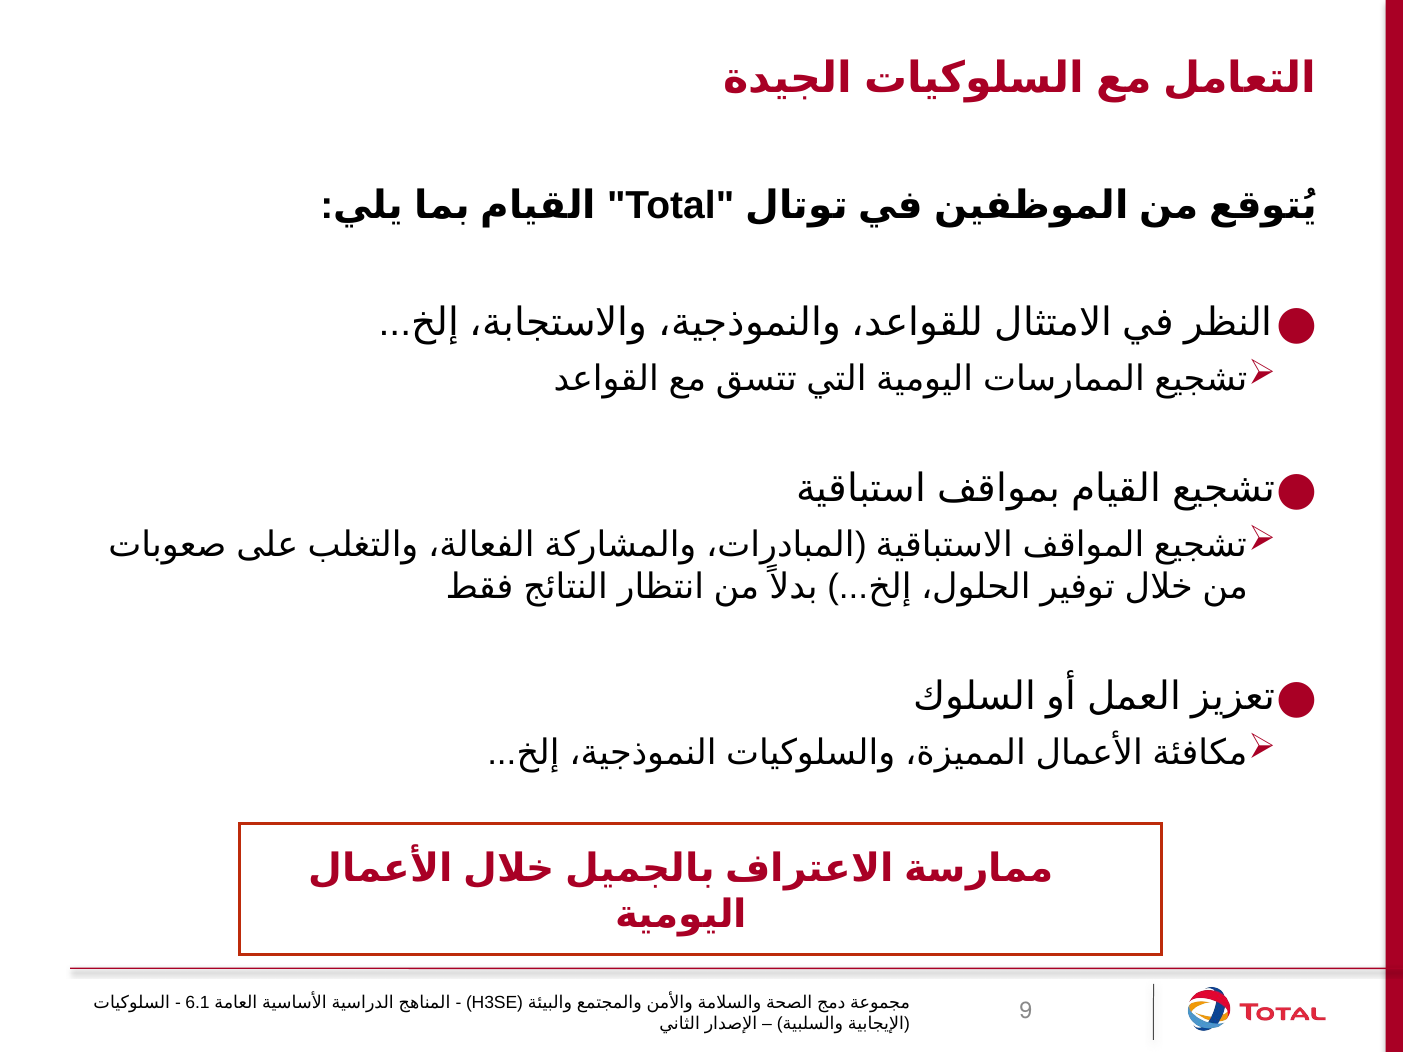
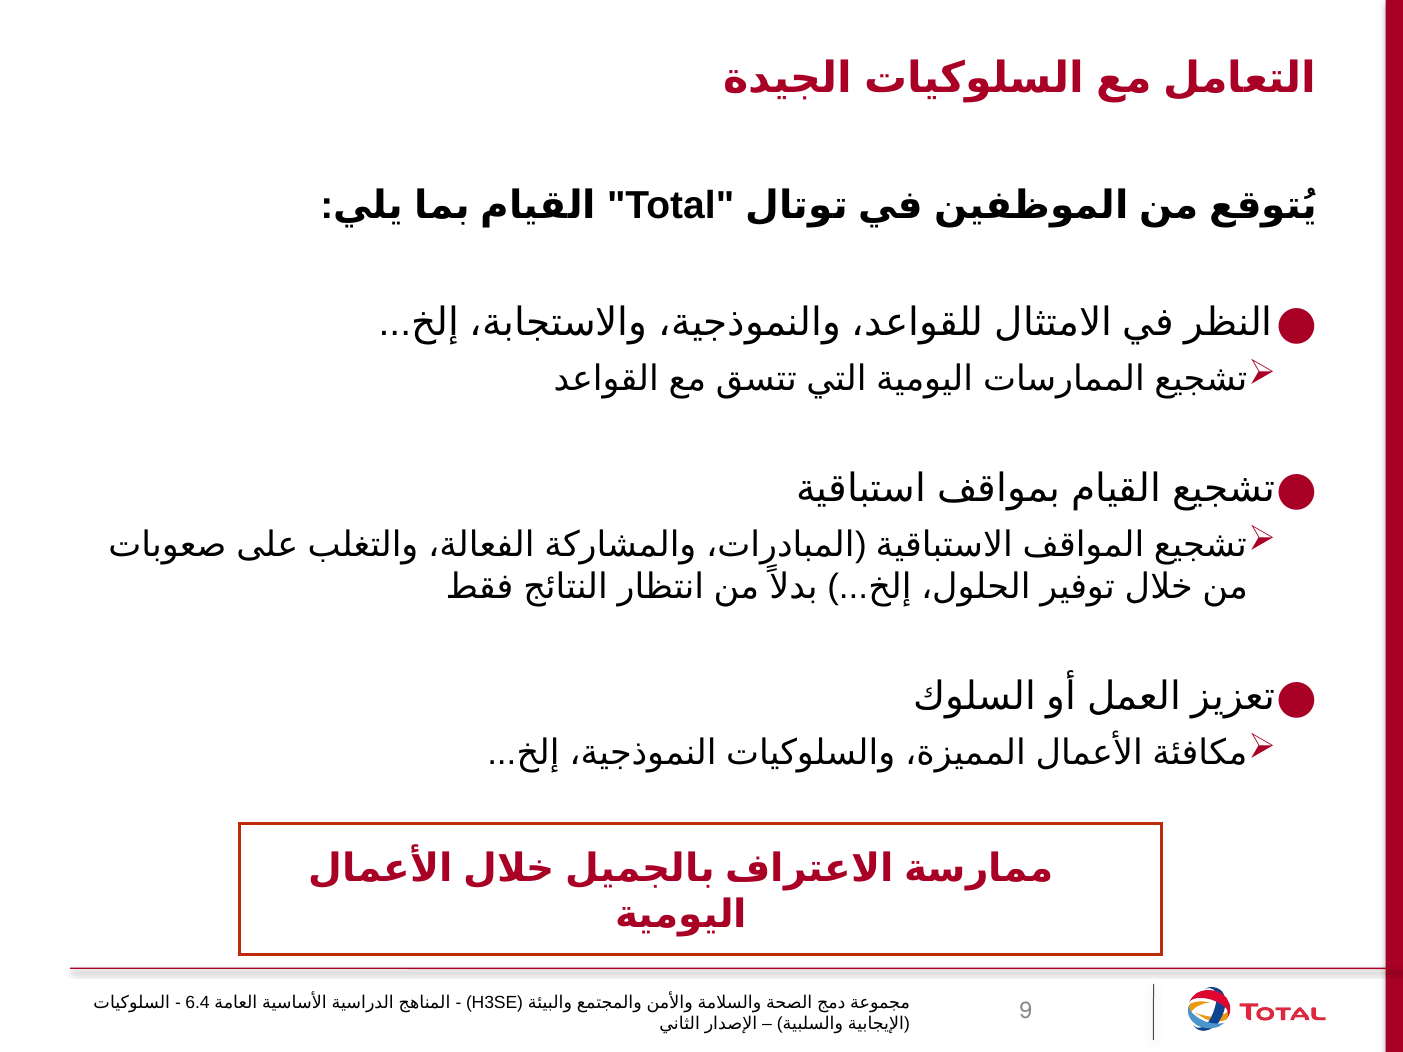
6.1: 6.1 -> 6.4 (198, 1003)
